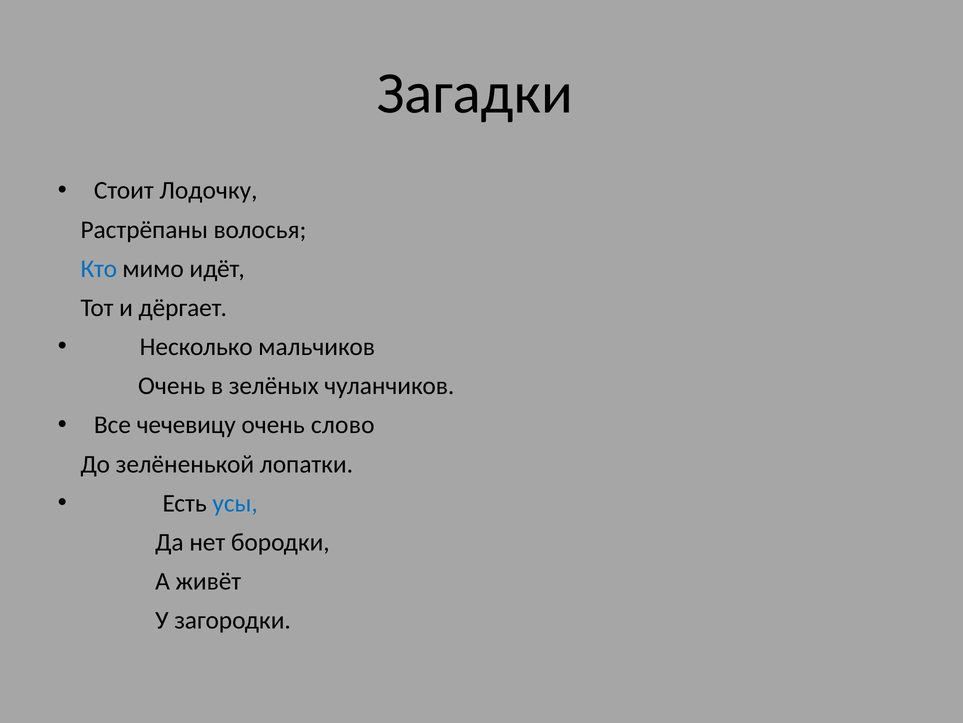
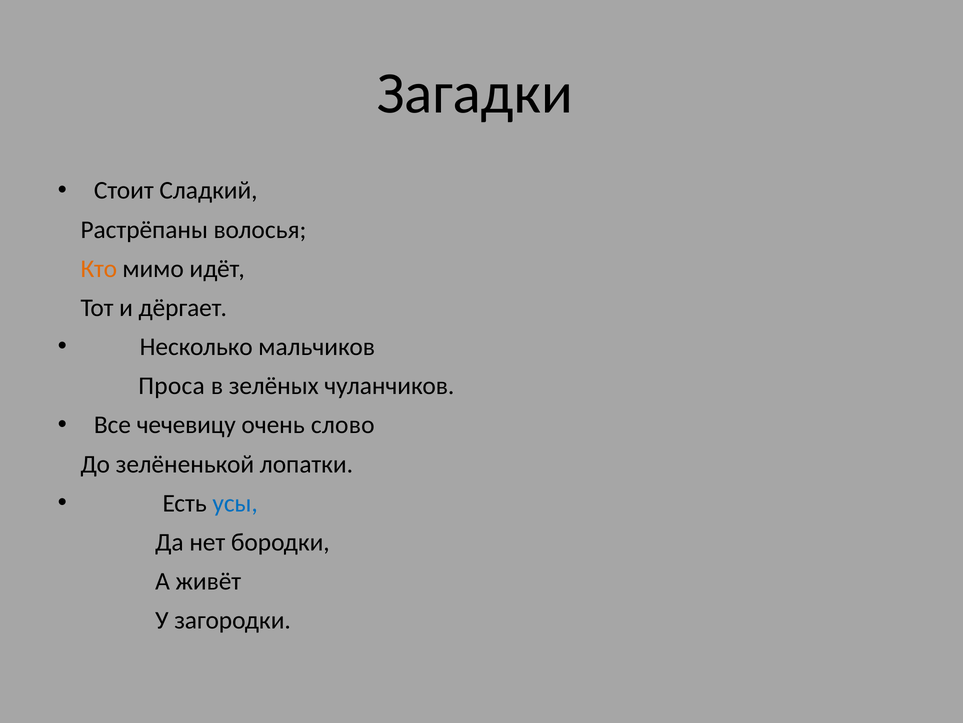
Лодочку: Лодочку -> Сладкий (209, 190)
Кто colour: blue -> orange (99, 268)
Очень: Очень -> Проса (172, 386)
